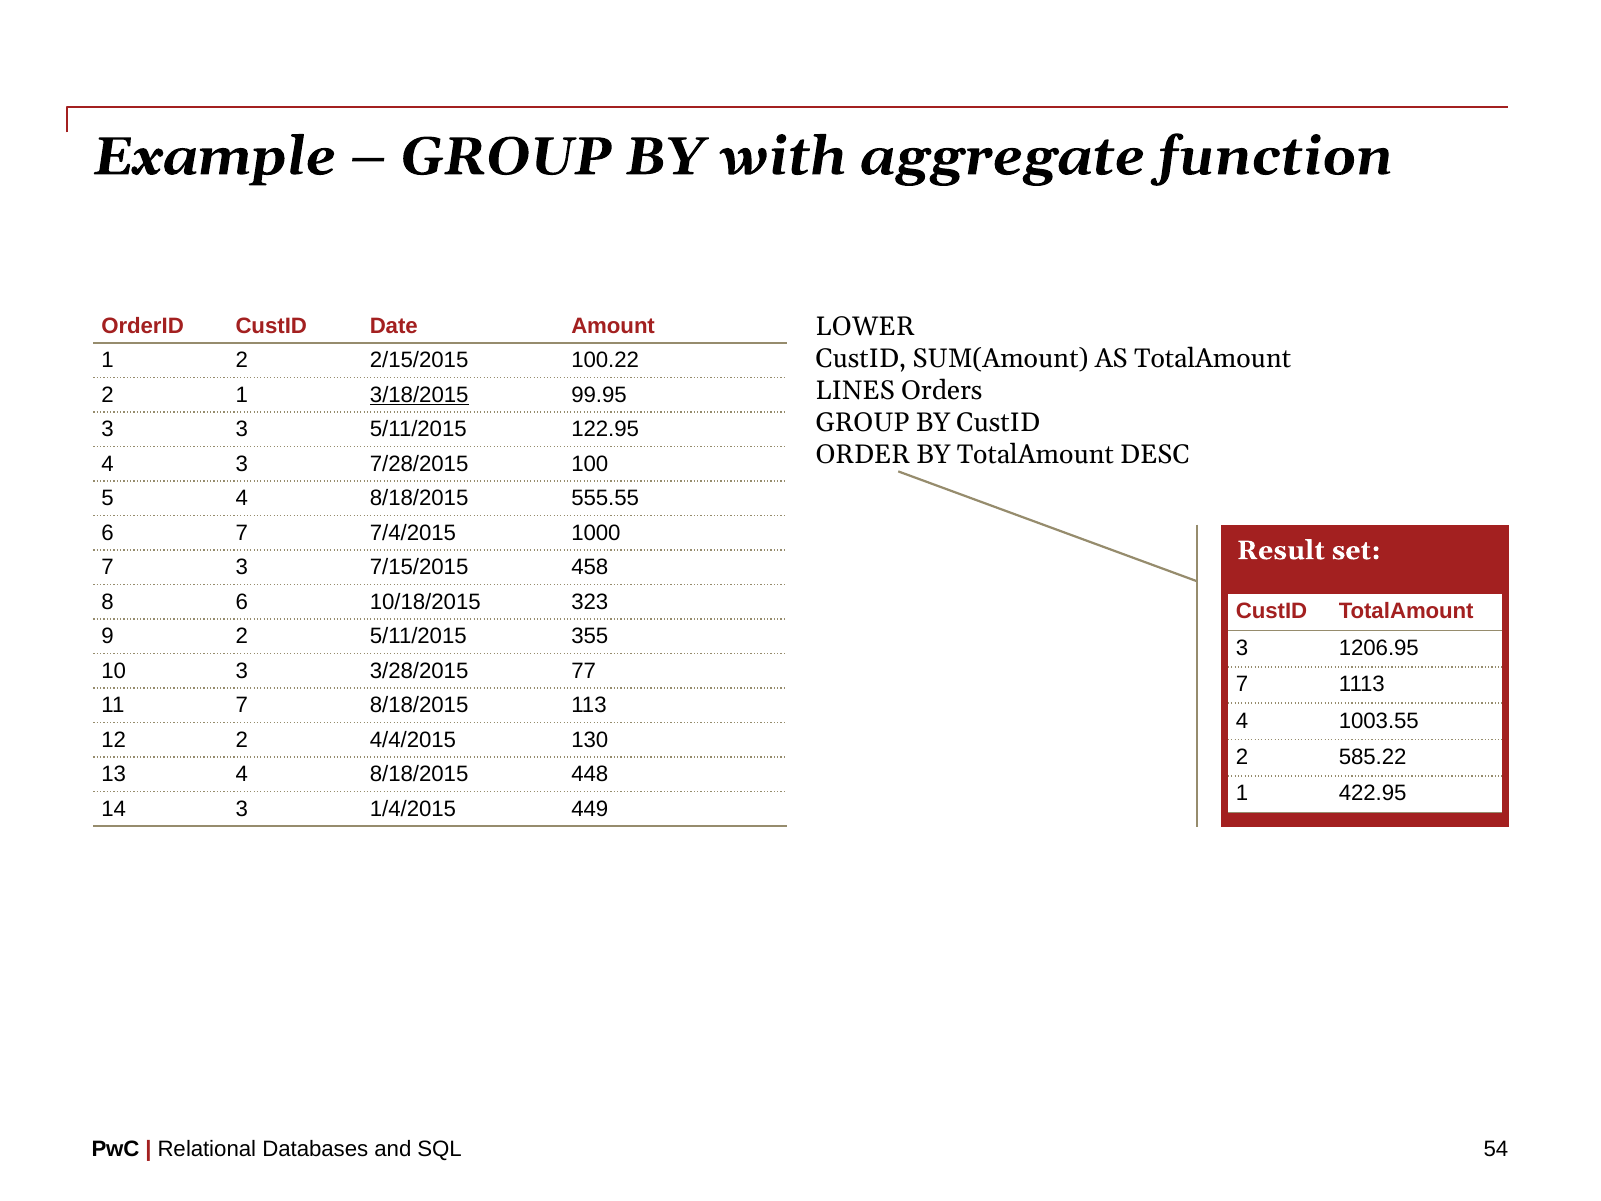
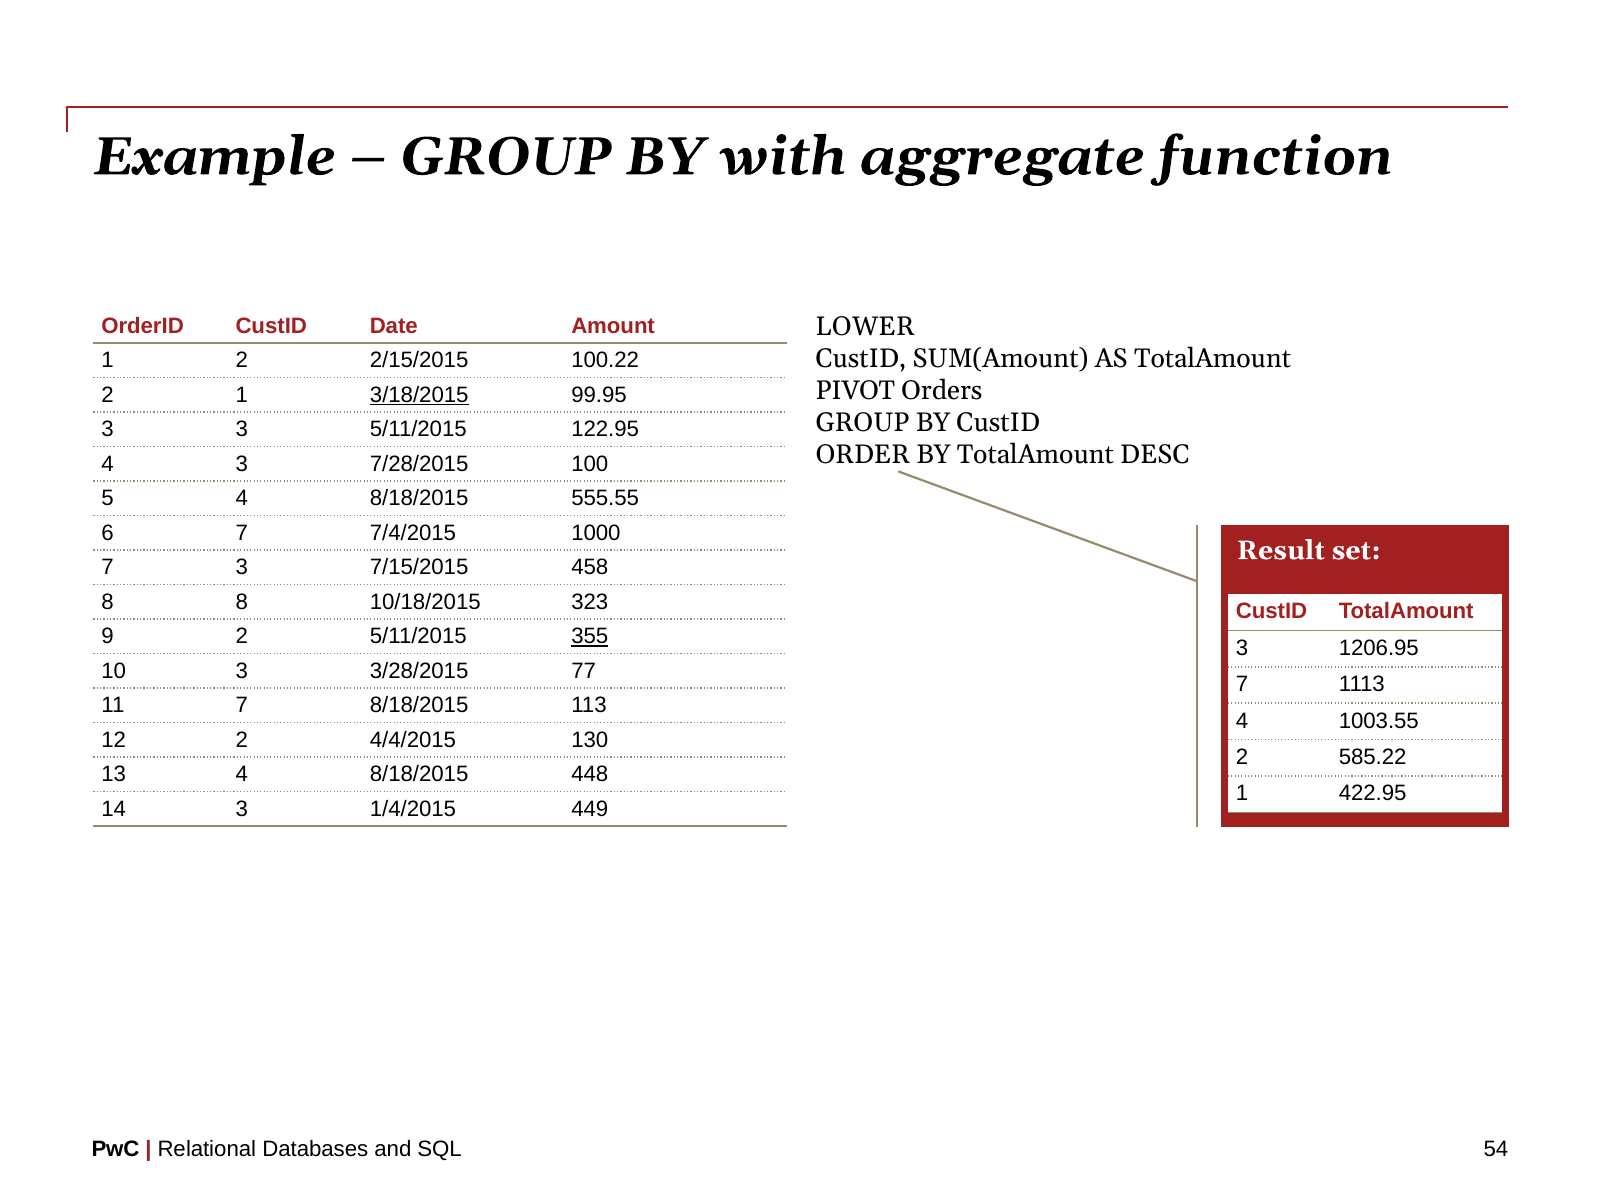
LINES: LINES -> PIVOT (855, 391)
8 6: 6 -> 8 (242, 602)
355 underline: none -> present (590, 636)
